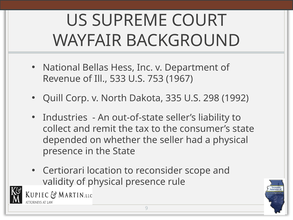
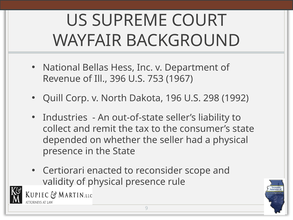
533: 533 -> 396 (118, 79)
335: 335 -> 196 (174, 98)
location: location -> enacted (104, 170)
